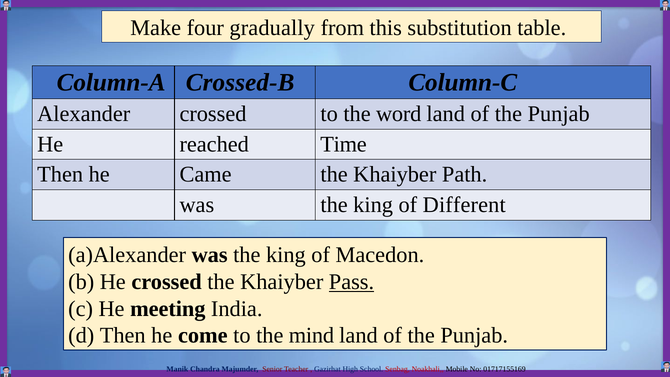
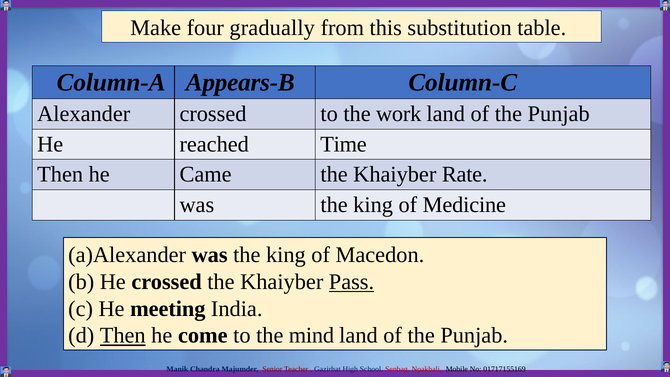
Crossed-B: Crossed-B -> Appears-B (240, 82)
word: word -> work (399, 114)
Path: Path -> Rate (465, 174)
Different: Different -> Medicine (464, 205)
Then underline: none -> present (123, 335)
